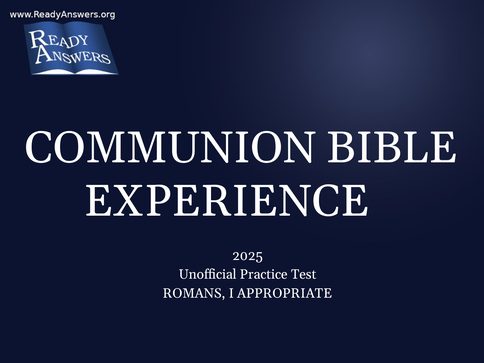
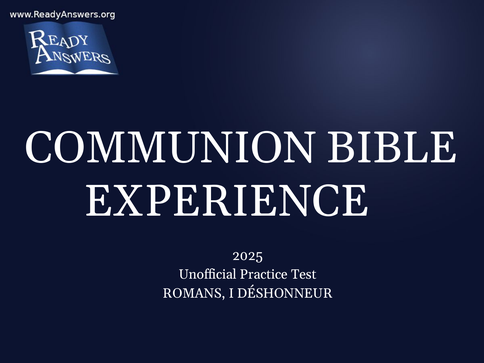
APPROPRIATE: APPROPRIATE -> DÉSHONNEUR (285, 293)
